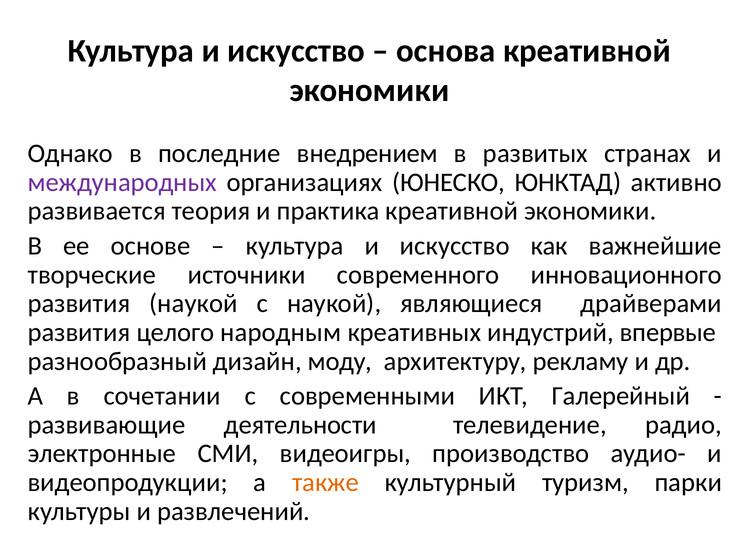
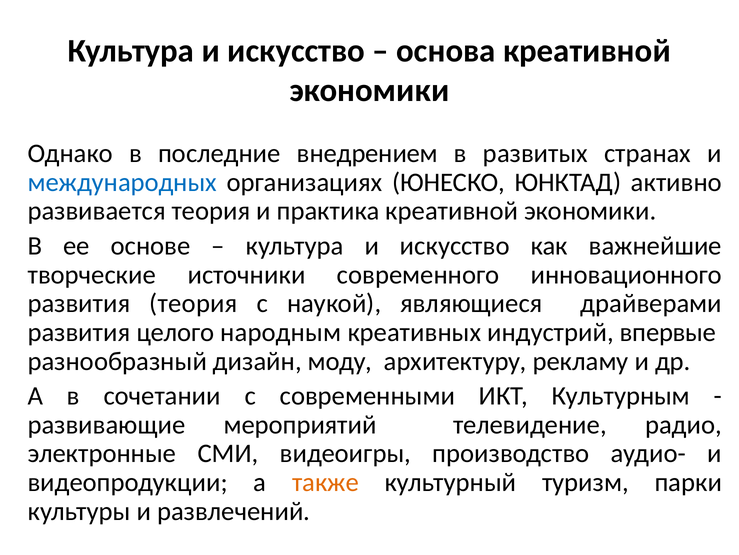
международных colour: purple -> blue (122, 182)
развития наукой: наукой -> теория (193, 303)
Галерейный: Галерейный -> Культурным (621, 395)
деятельности: деятельности -> мероприятий (300, 424)
